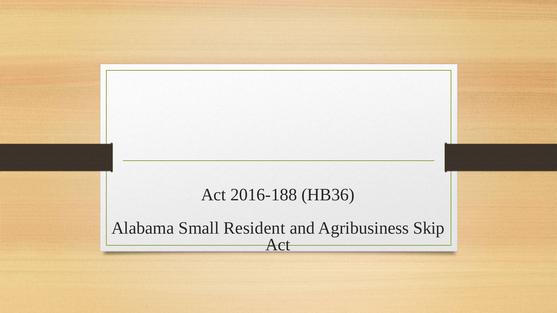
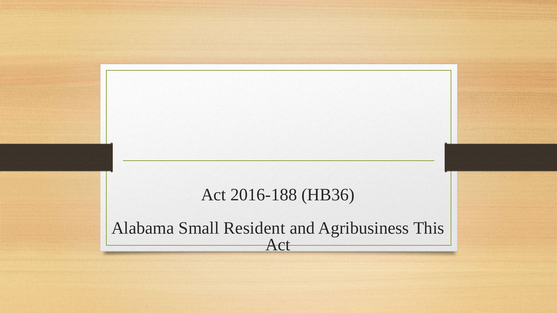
Skip: Skip -> This (429, 228)
